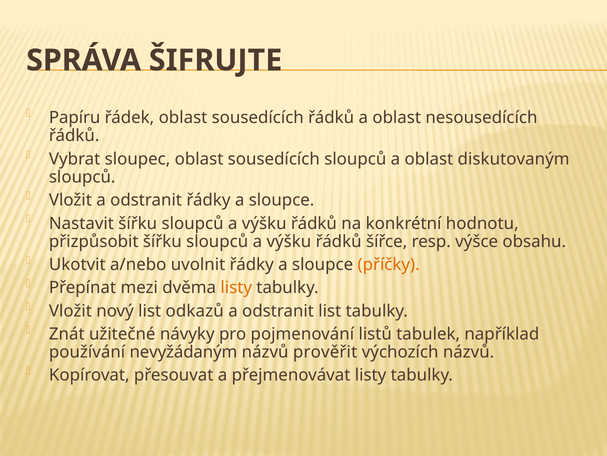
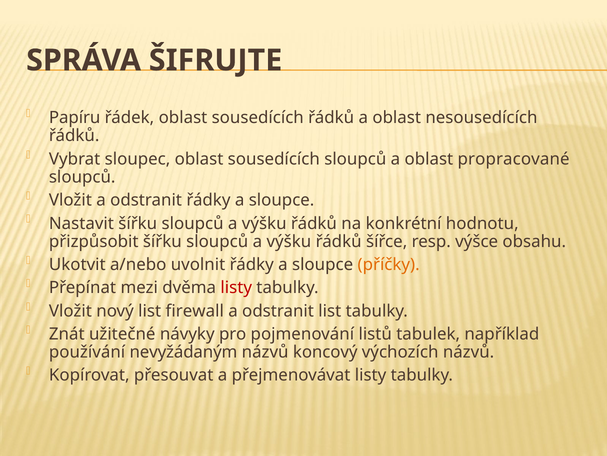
diskutovaným: diskutovaným -> propracované (514, 159)
listy colour: orange -> red (236, 287)
odkazů: odkazů -> firewall (195, 310)
prověřit: prověřit -> koncový (325, 352)
